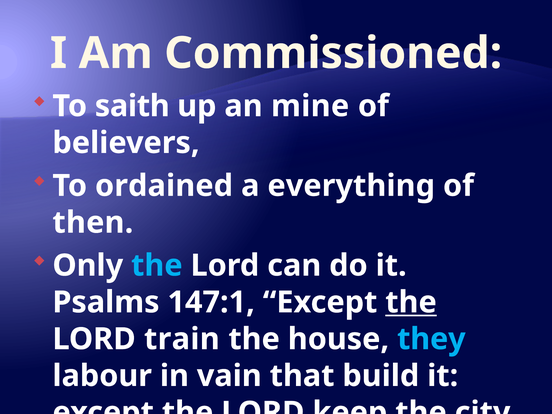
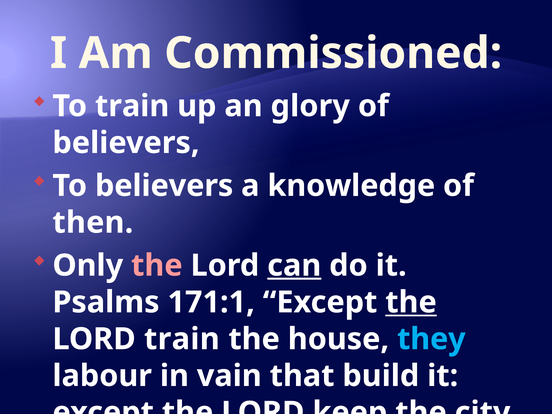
To saith: saith -> train (132, 106)
mine: mine -> glory (310, 106)
To ordained: ordained -> believers (164, 186)
everything: everything -> knowledge (351, 186)
the colour: light blue -> pink (157, 265)
can underline: none -> present (294, 265)
147:1: 147:1 -> 171:1 (211, 302)
